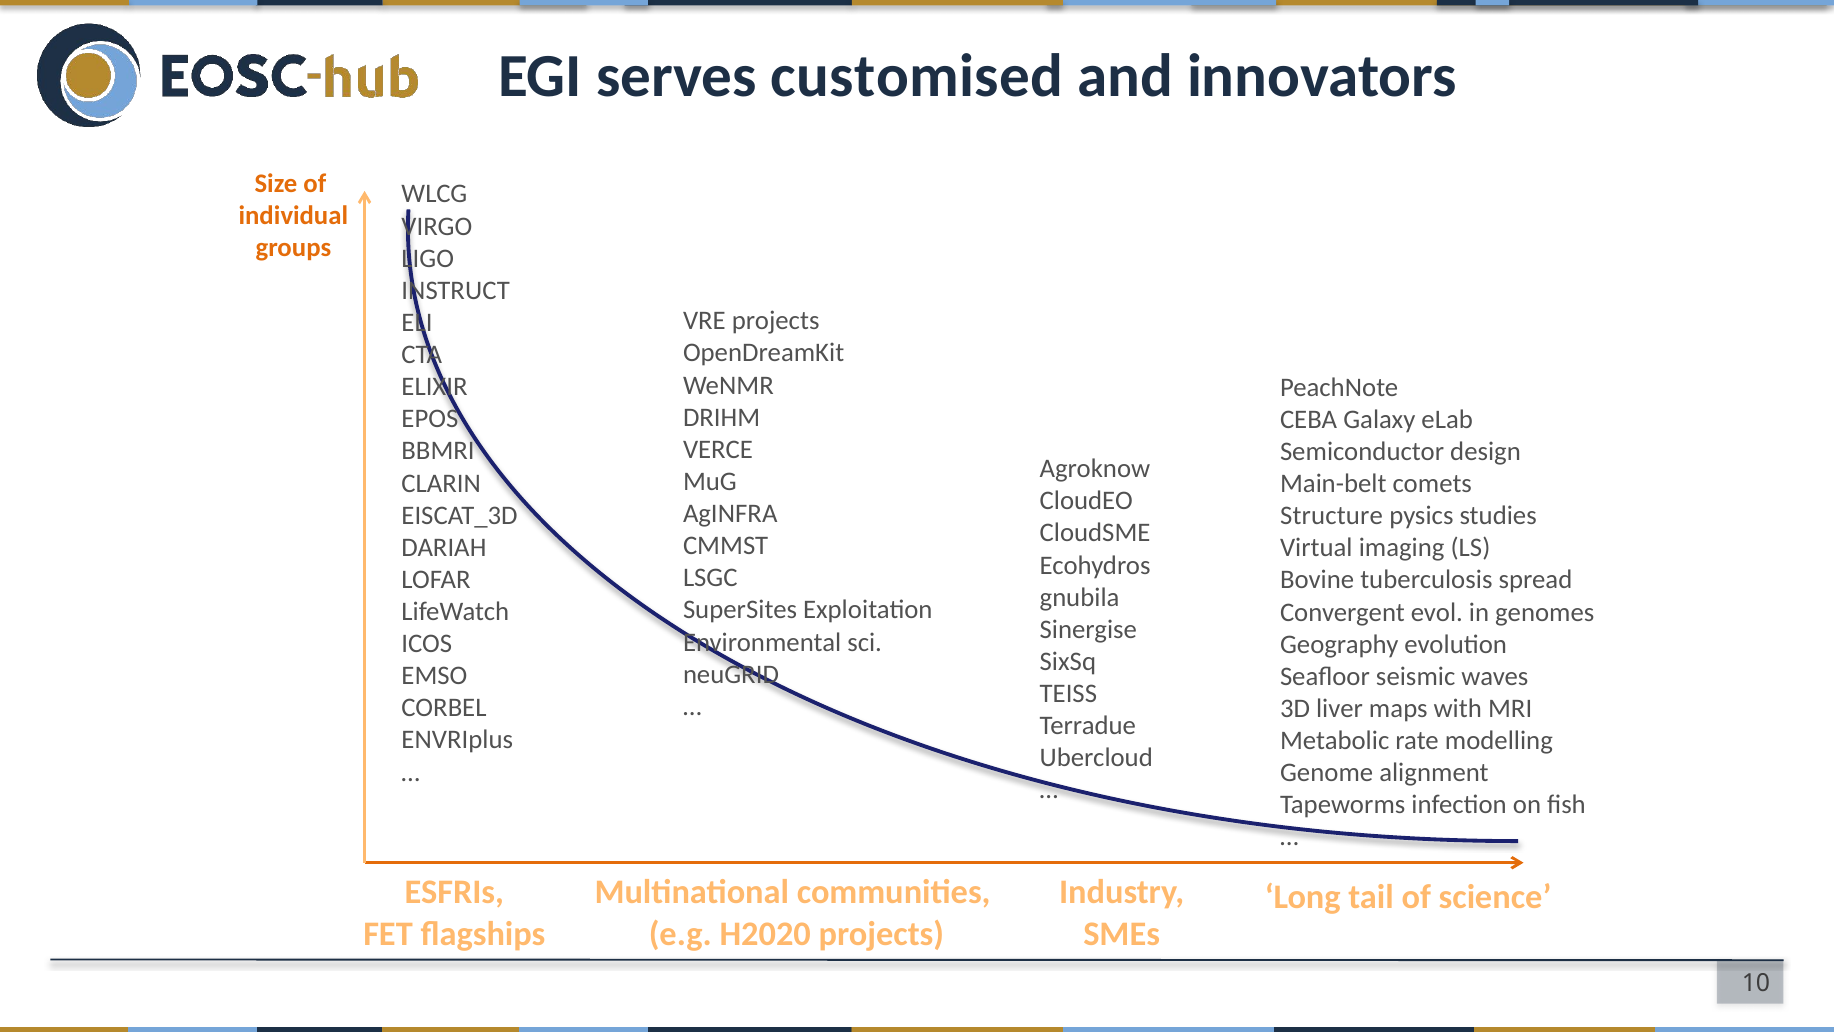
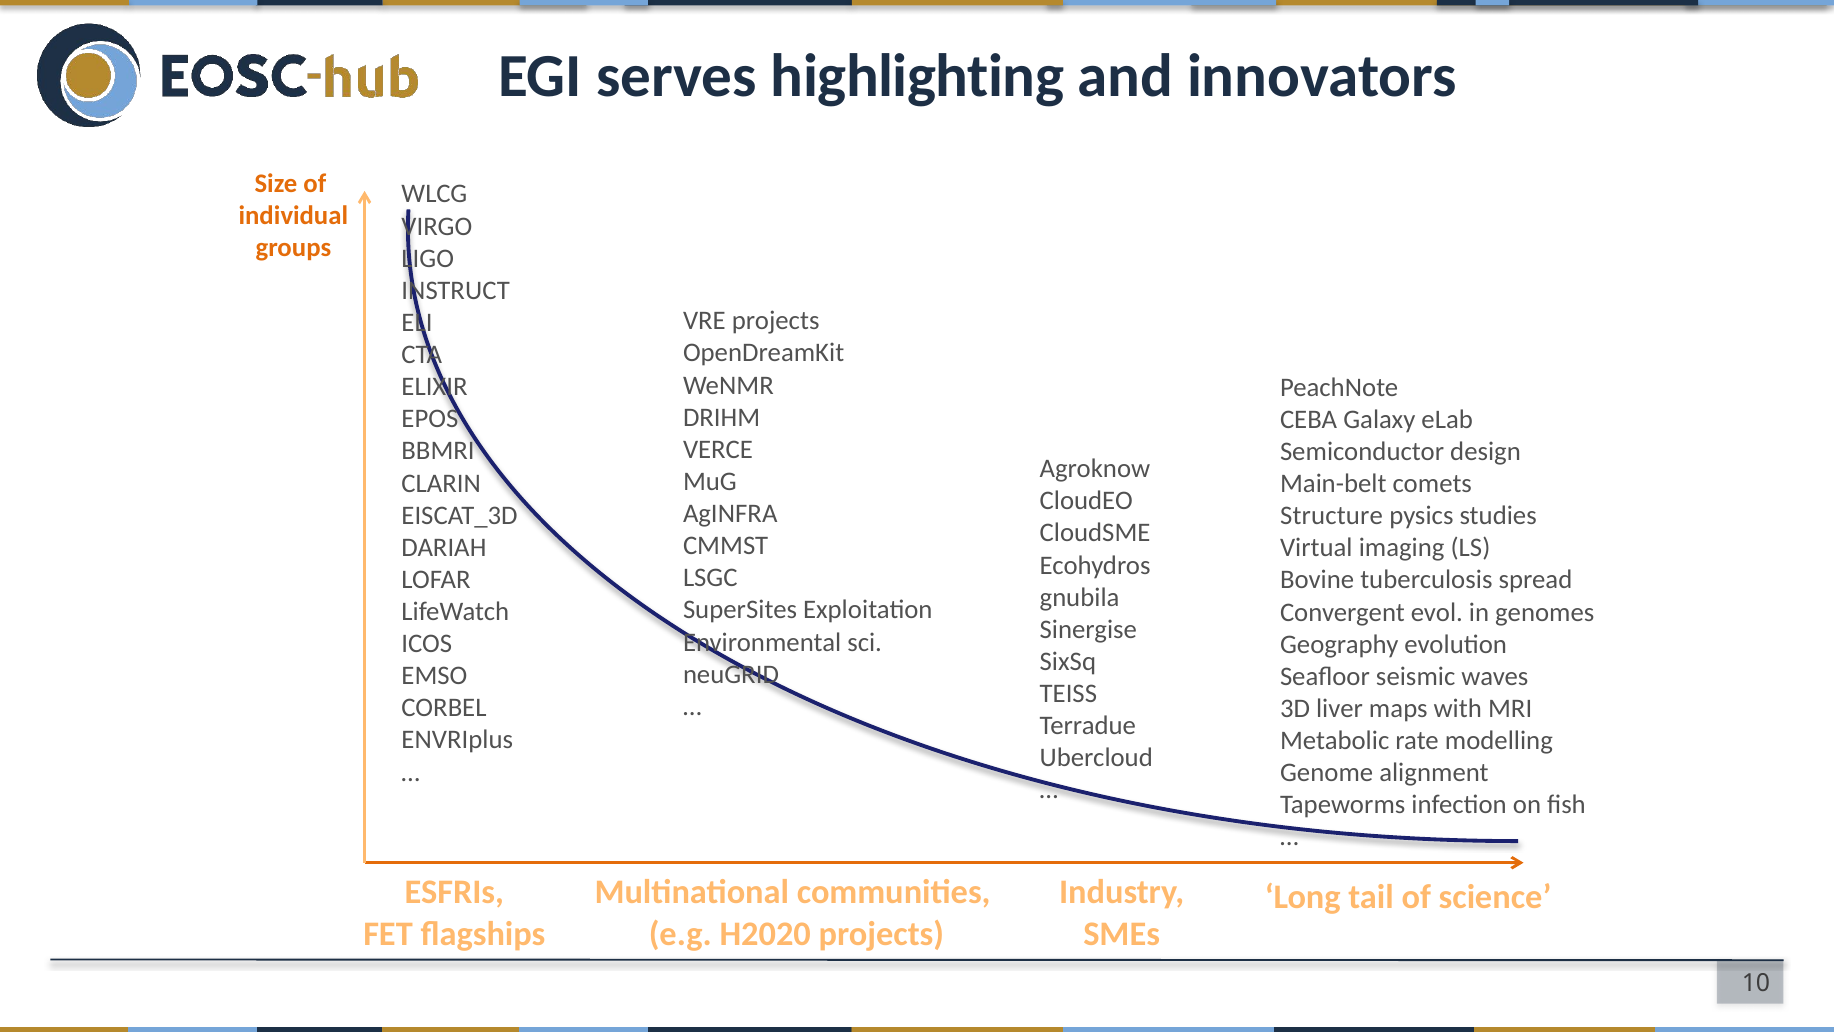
customised: customised -> highlighting (917, 76)
